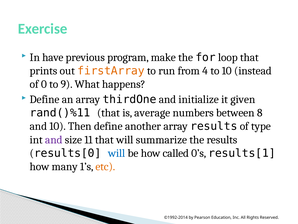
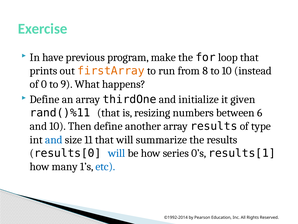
4: 4 -> 8 (205, 71)
average: average -> resizing (152, 113)
8: 8 -> 6 (260, 113)
and colour: purple -> blue (54, 139)
called: called -> series (176, 153)
etc colour: orange -> blue (105, 166)
